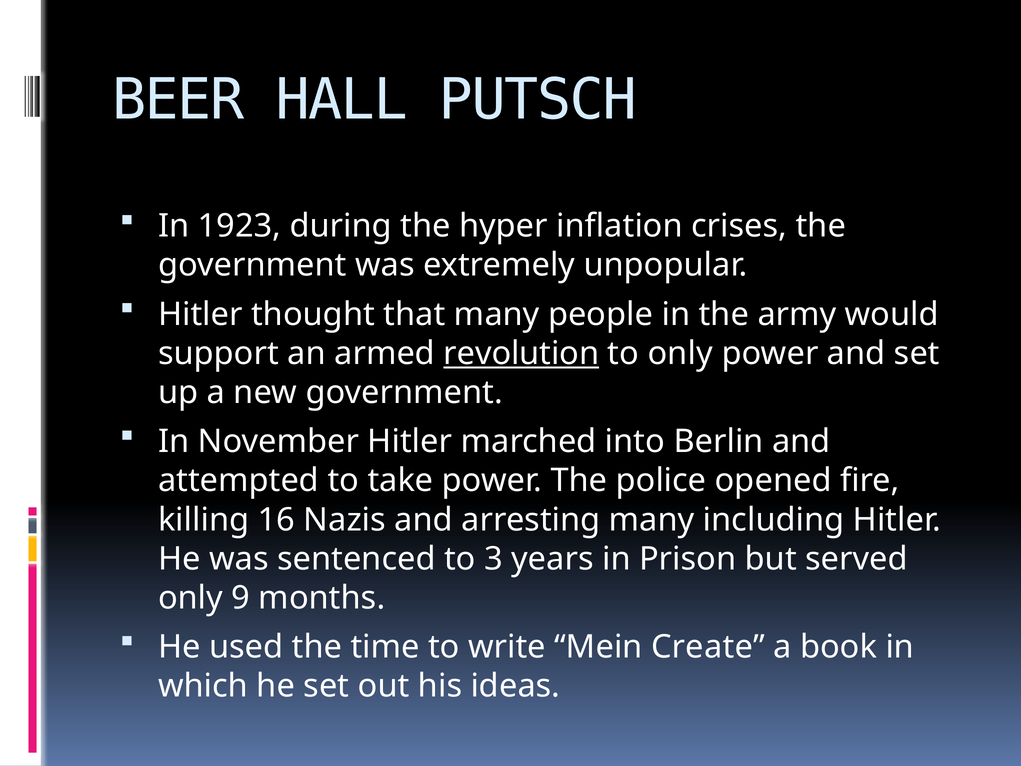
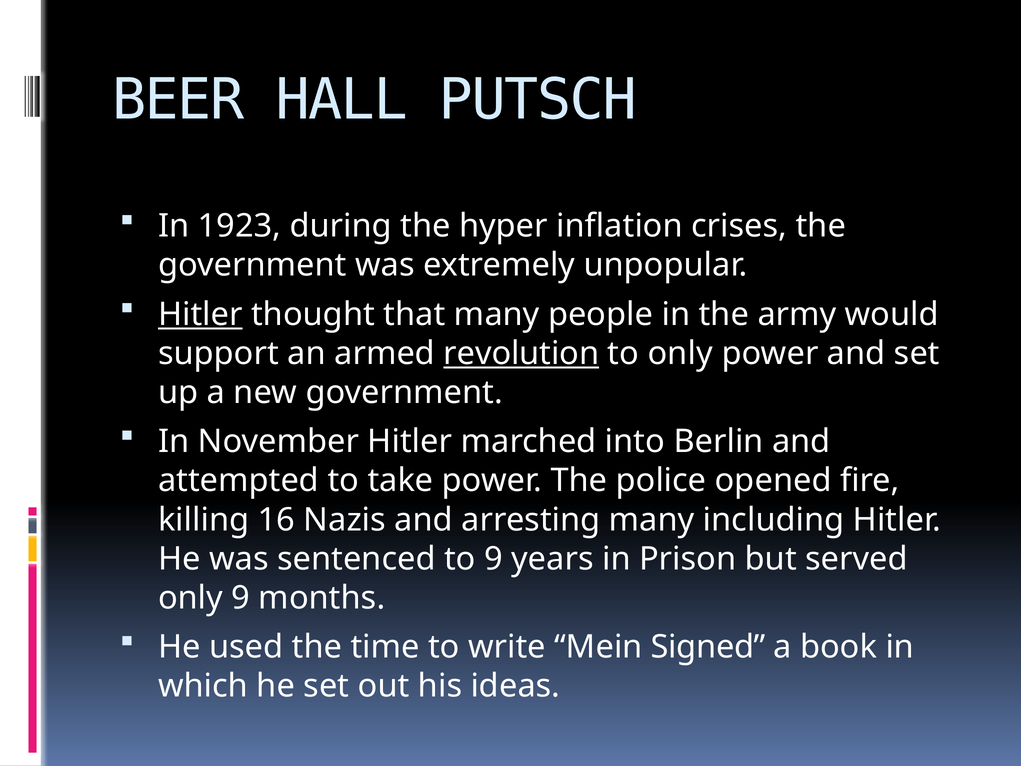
Hitler underline: none -> present (200, 314)
to 3: 3 -> 9 (494, 559)
Create: Create -> Signed (708, 647)
